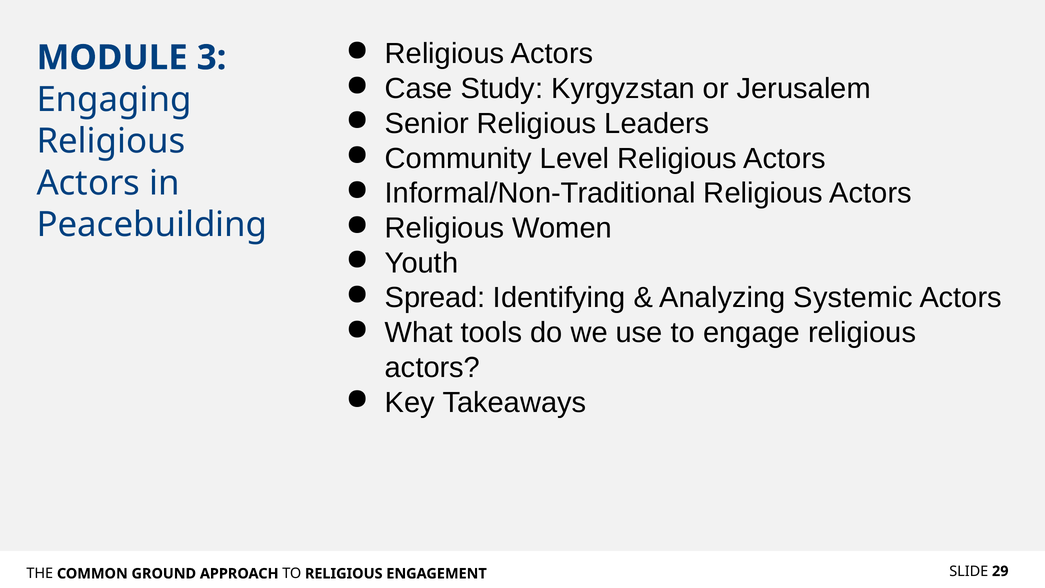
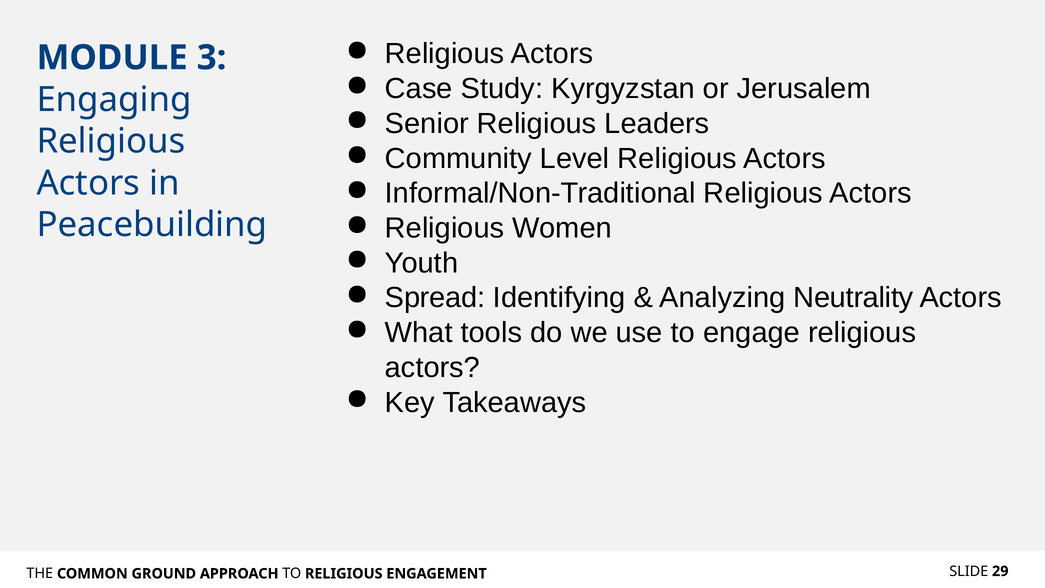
Systemic: Systemic -> Neutrality (853, 298)
